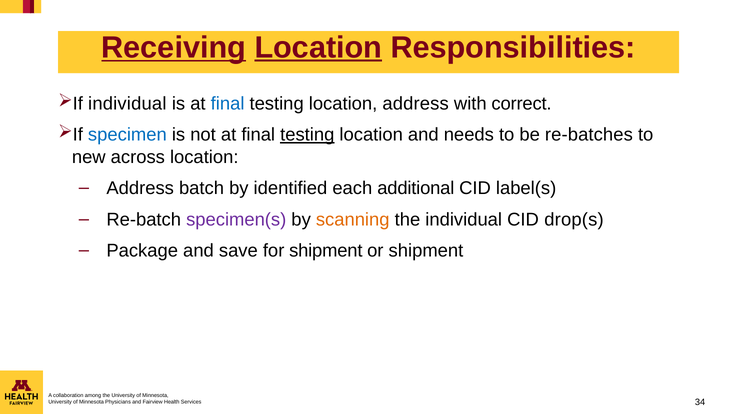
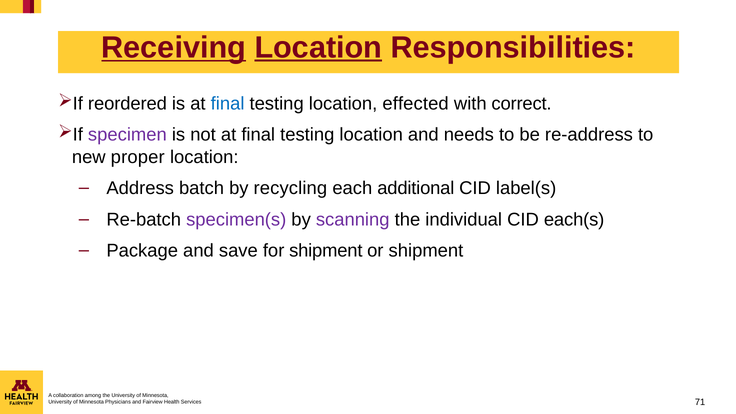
individual: individual -> reordered (127, 104)
location address: address -> effected (416, 104)
specimen colour: blue -> purple (127, 135)
testing underline: present -> none (307, 135)
re-batches: re-batches -> re-address (589, 135)
across: across -> proper (138, 157)
identified: identified -> recycling (290, 188)
scanning colour: orange -> purple (353, 220)
drop(s: drop(s -> each(s (574, 220)
34: 34 -> 71 (700, 402)
